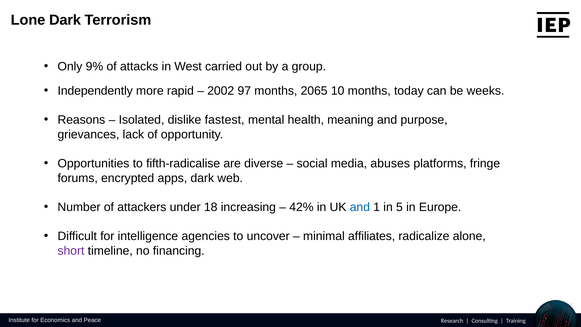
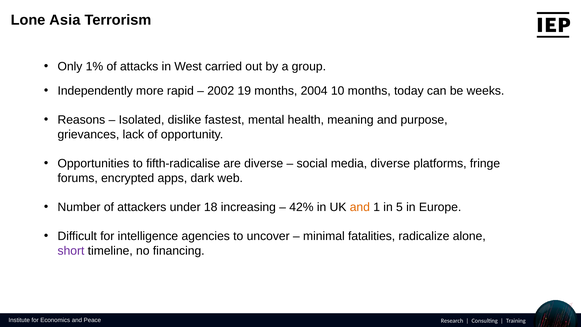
Lone Dark: Dark -> Asia (65, 20)
9%: 9% -> 1% (94, 67)
97: 97 -> 19 (244, 91)
2065: 2065 -> 2004 (314, 91)
media abuses: abuses -> diverse (390, 163)
and colour: blue -> orange (360, 207)
affiliates: affiliates -> fatalities (372, 236)
